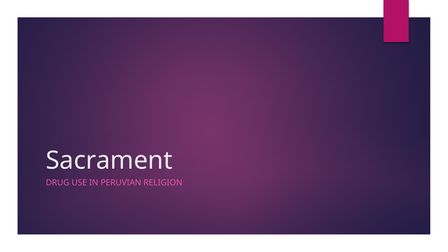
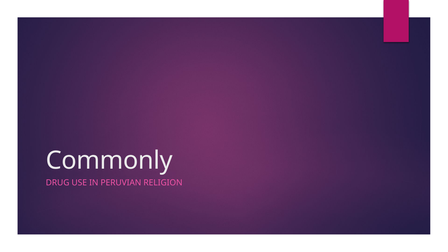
Sacrament: Sacrament -> Commonly (109, 161)
